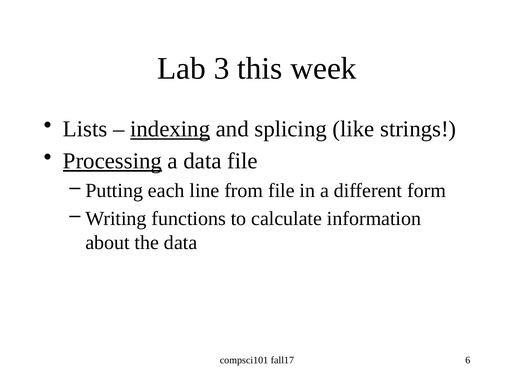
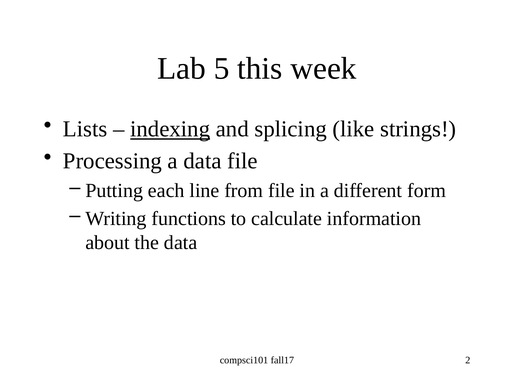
3: 3 -> 5 (222, 69)
Processing underline: present -> none (112, 161)
6: 6 -> 2 (468, 361)
